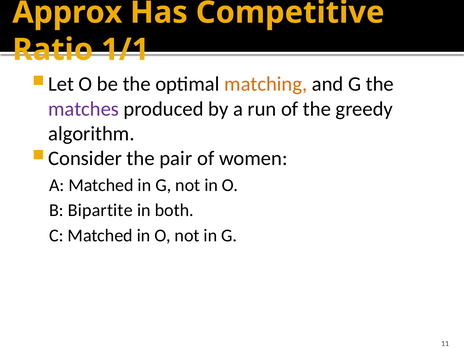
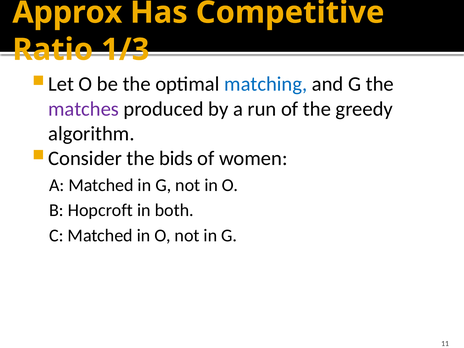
1/1: 1/1 -> 1/3 (125, 50)
matching colour: orange -> blue (266, 84)
pair: pair -> bids (176, 158)
Bipartite: Bipartite -> Hopcroft (100, 210)
